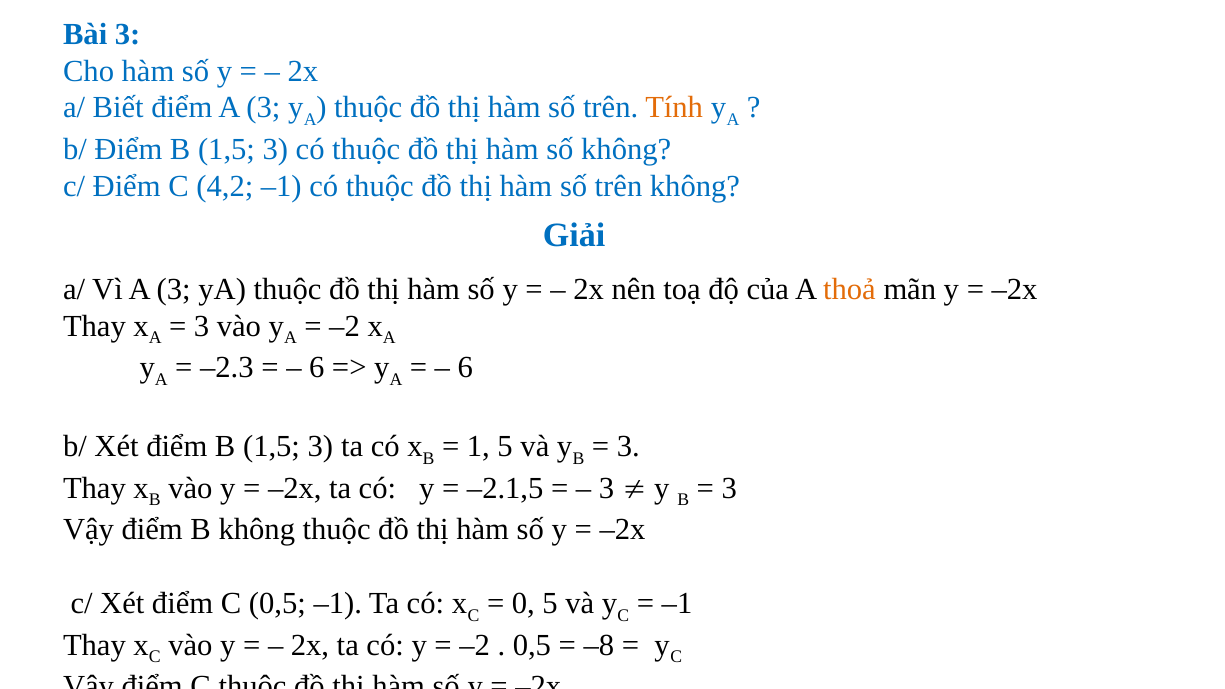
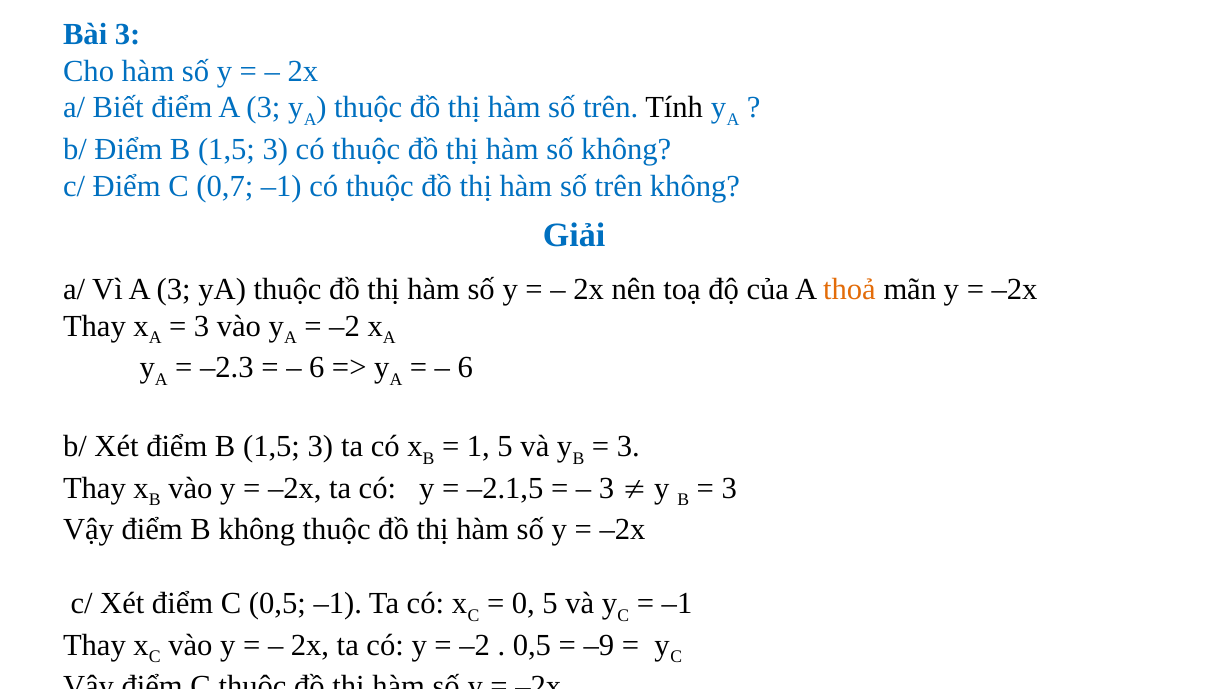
Tính colour: orange -> black (674, 108)
4,2: 4,2 -> 0,7 (225, 186)
–8: –8 -> –9 (599, 645)
